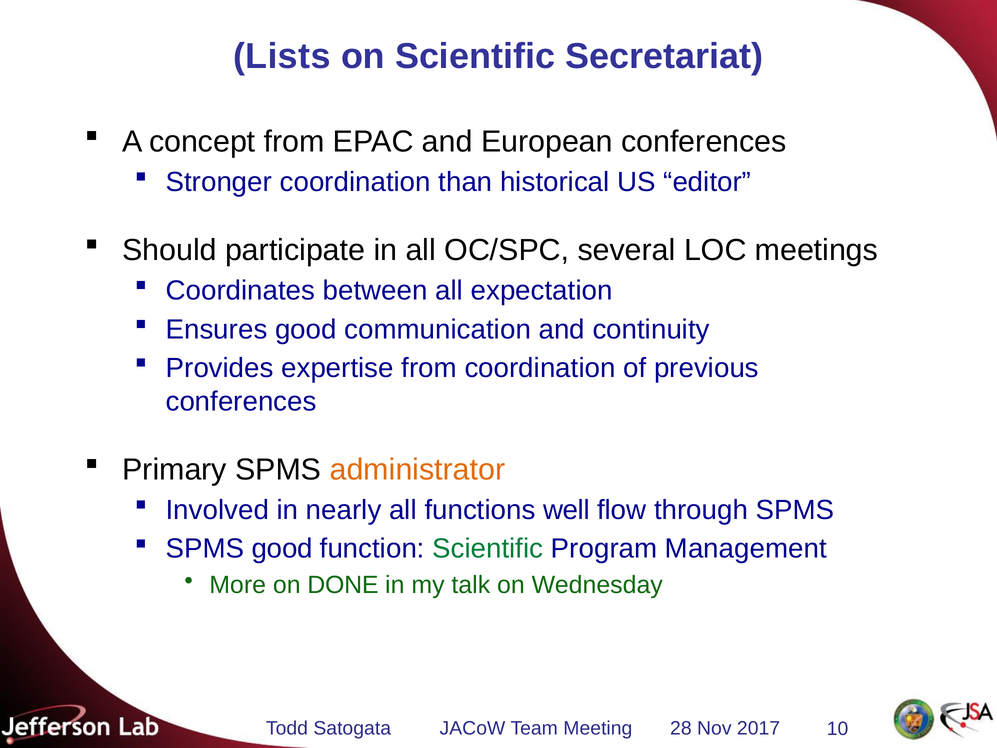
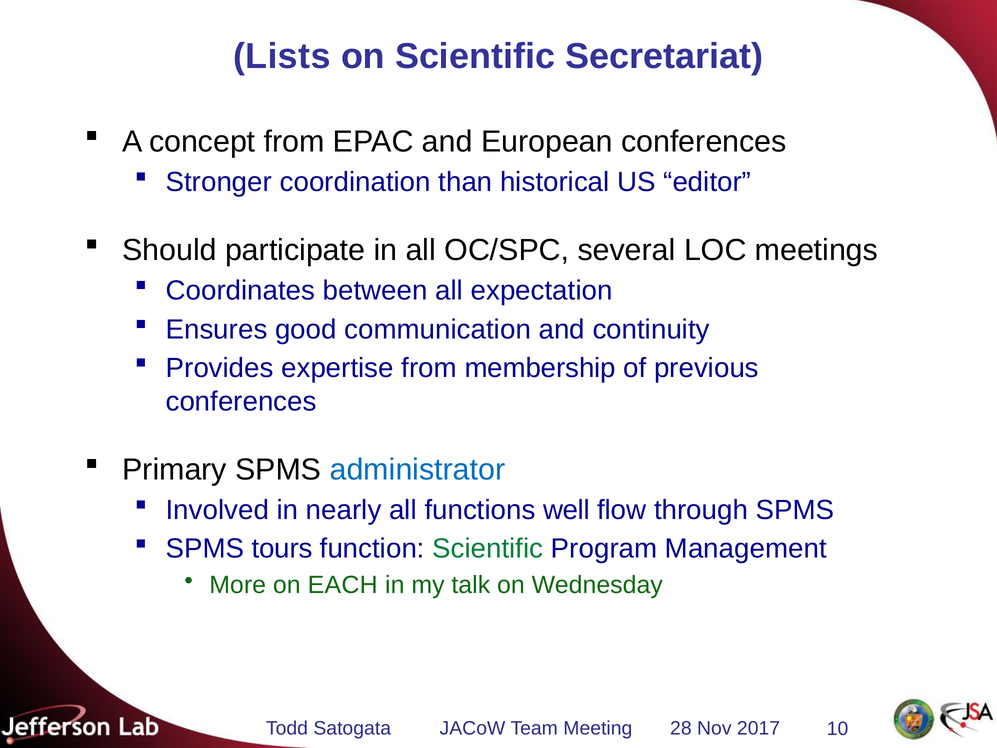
from coordination: coordination -> membership (540, 368)
administrator colour: orange -> blue (417, 470)
SPMS good: good -> tours (282, 549)
DONE: DONE -> EACH (343, 585)
